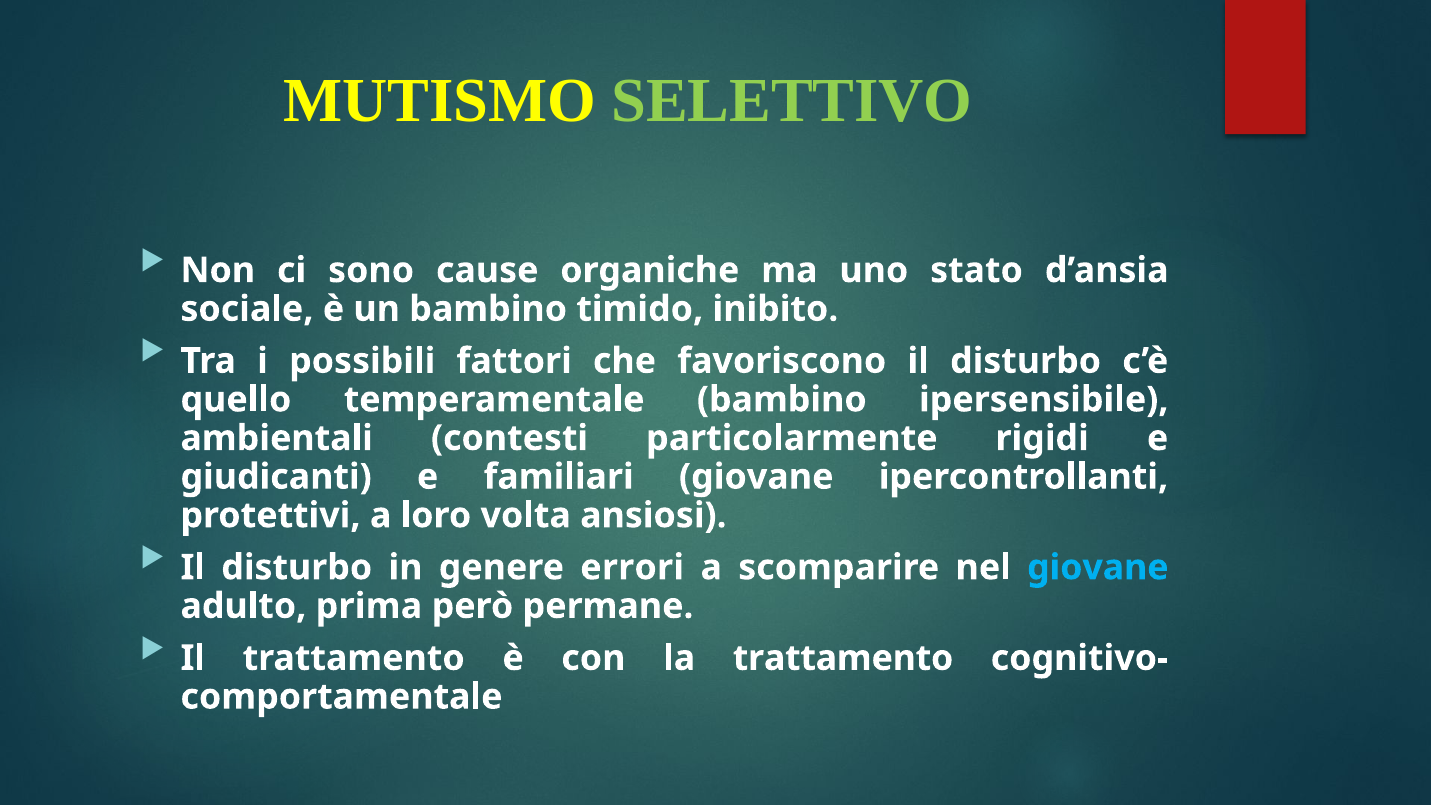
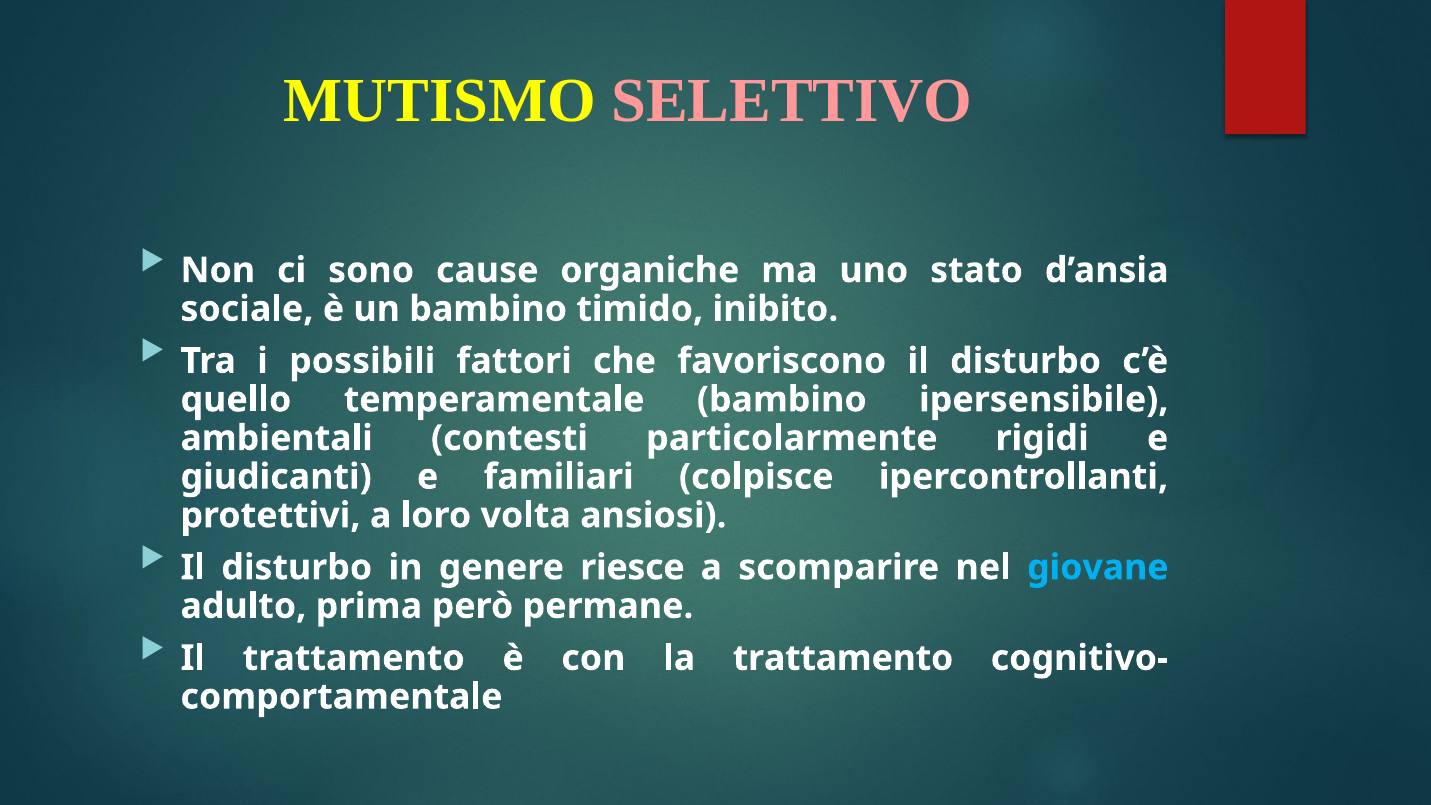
SELETTIVO colour: light green -> pink (792, 100)
familiari giovane: giovane -> colpisce (756, 477)
errori: errori -> riesce (632, 567)
